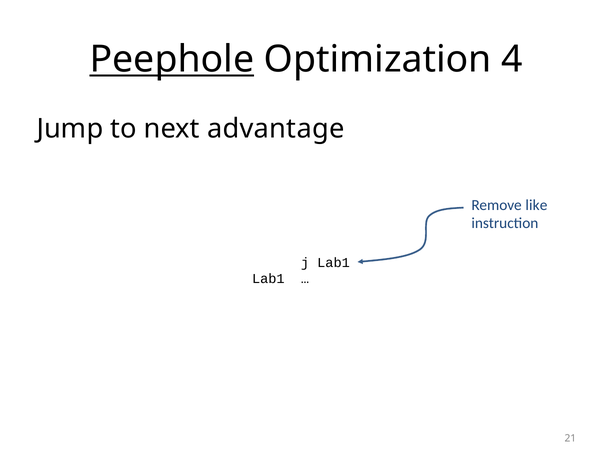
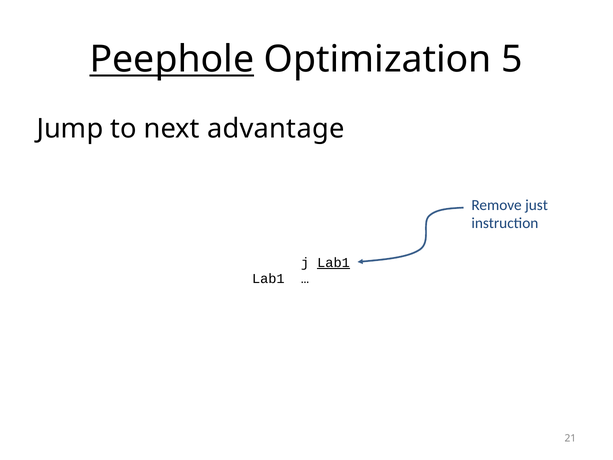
4: 4 -> 5 (512, 59)
like: like -> just (537, 205)
Lab1 underline: none -> present (334, 262)
